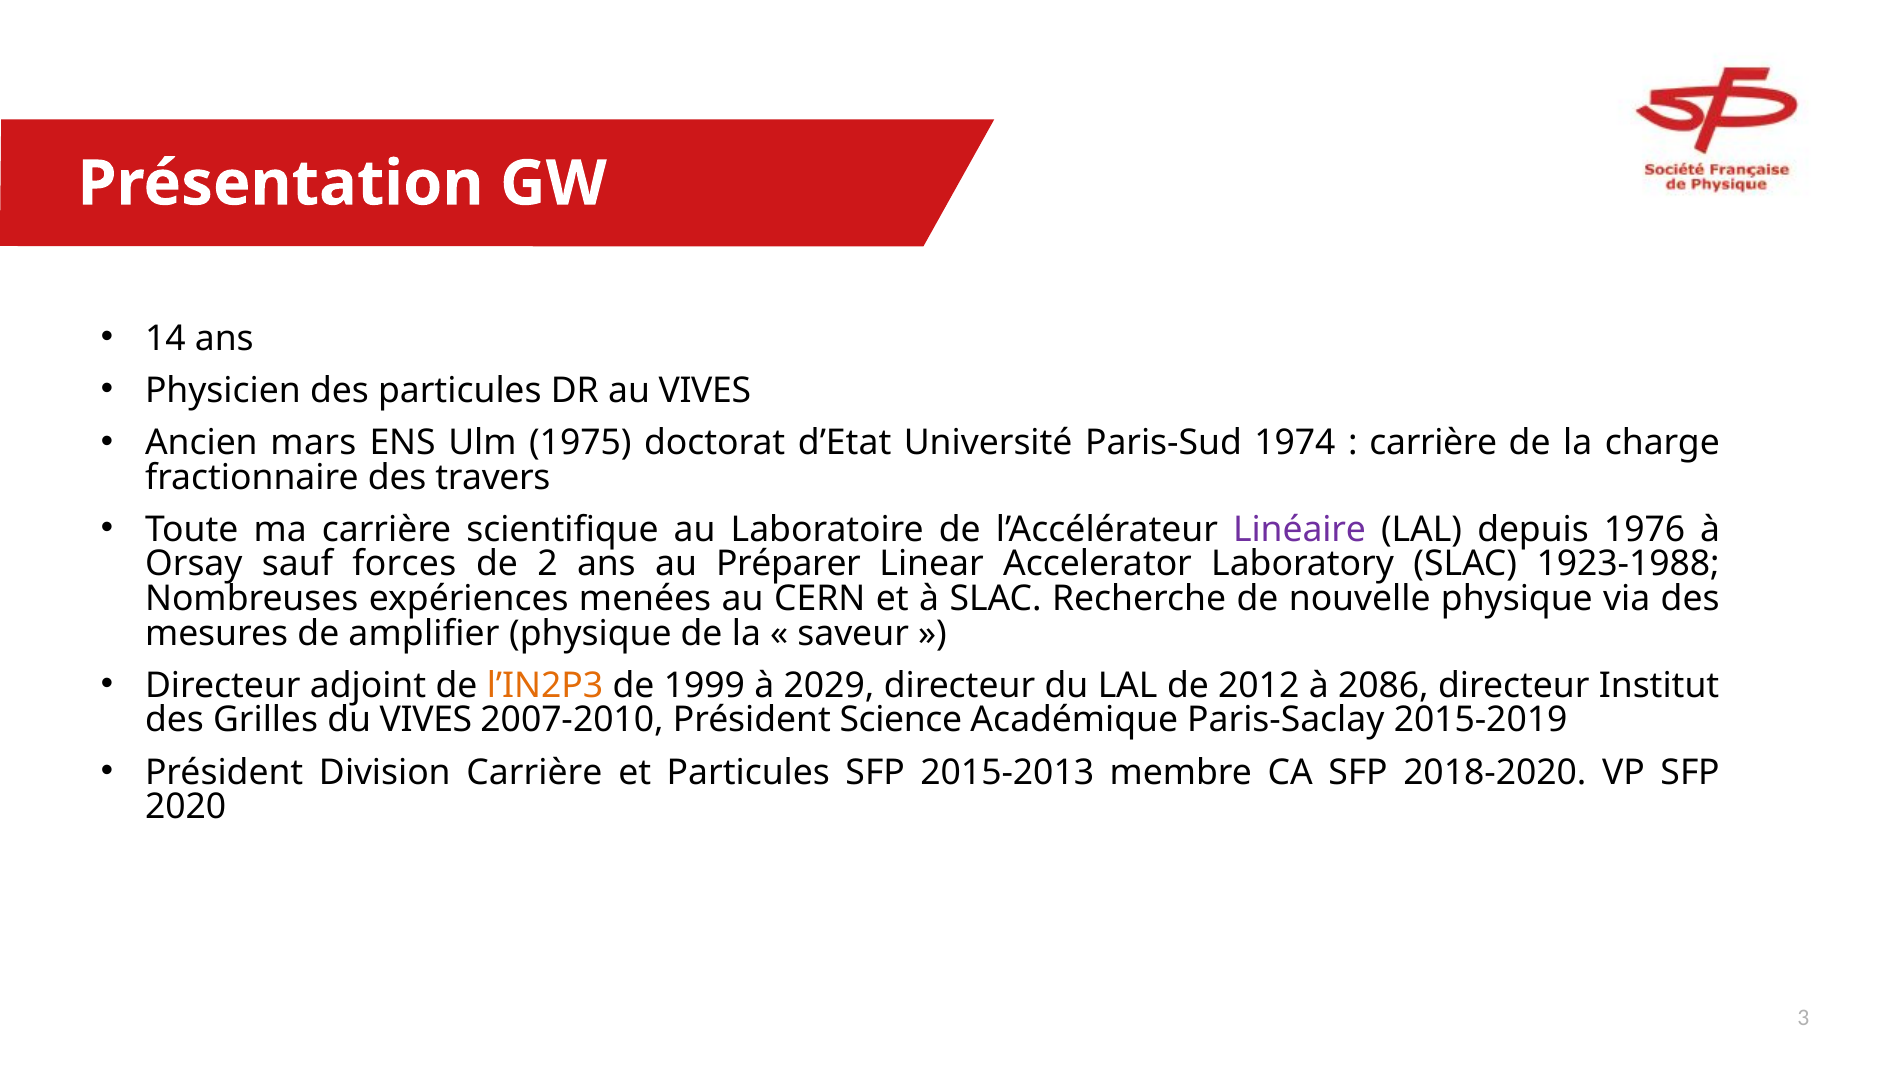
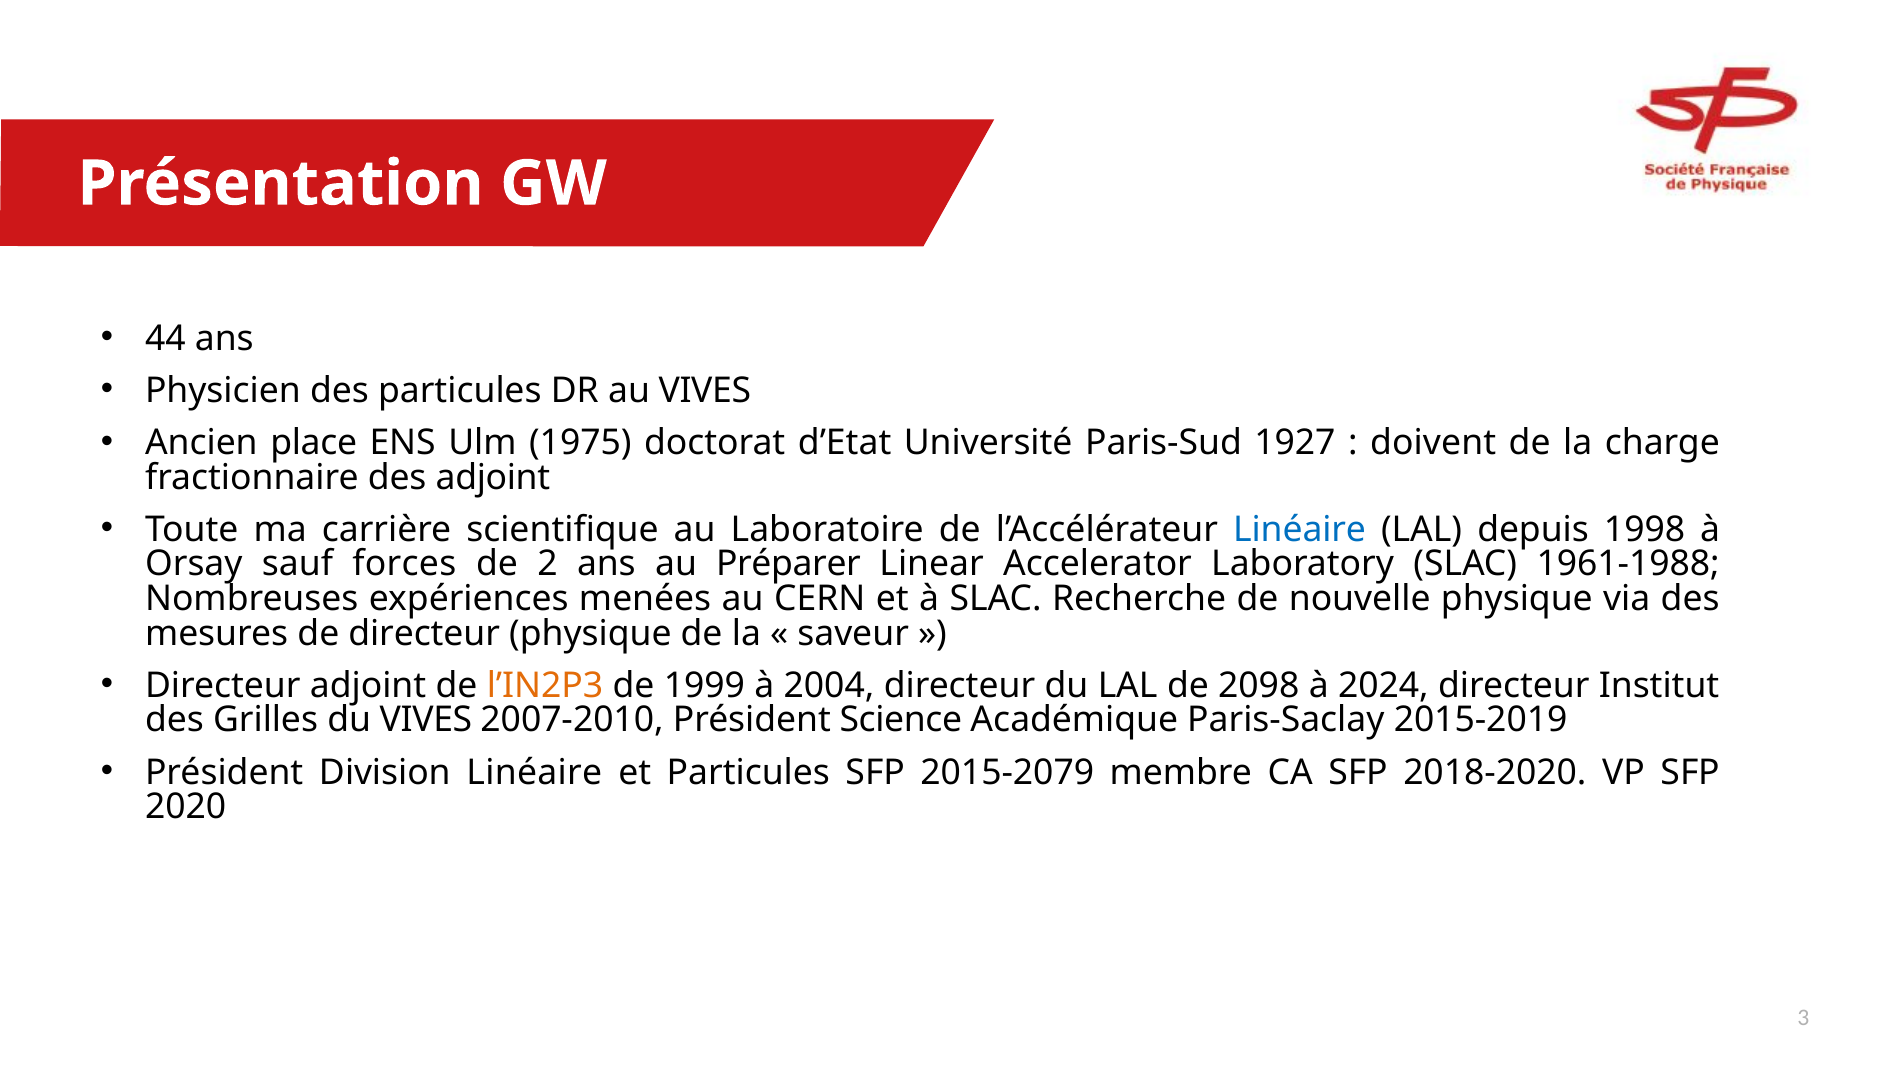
14: 14 -> 44 (165, 338)
mars: mars -> place (314, 443)
1974: 1974 -> 1927 (1295, 443)
carrière: carrière -> doivent (1433, 443)
des travers: travers -> adjoint (493, 477)
Linéaire colour: purple -> blue (1300, 529)
1976: 1976 -> 1998 (1645, 529)
1923-1988: 1923-1988 -> 1961-1988 (1628, 564)
de amplifier: amplifier -> directeur (424, 633)
2029: 2029 -> 2004 (829, 685)
2012: 2012 -> 2098 (1259, 685)
2086: 2086 -> 2024 (1383, 685)
Division Carrière: Carrière -> Linéaire (534, 772)
2015-2013: 2015-2013 -> 2015-2079 (1007, 772)
